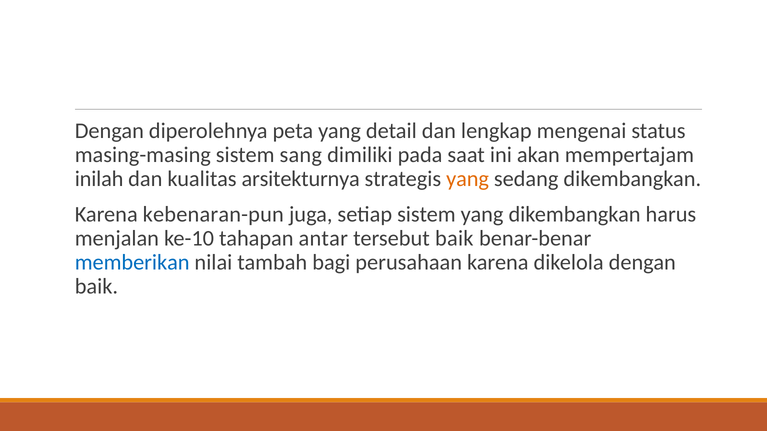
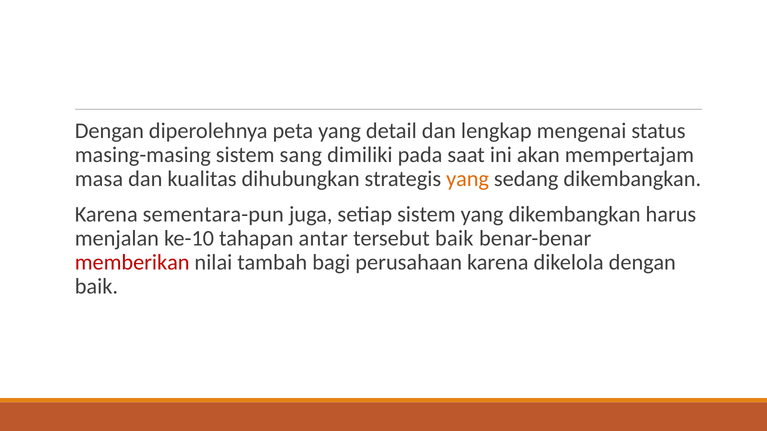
inilah: inilah -> masa (99, 179)
arsitekturnya: arsitekturnya -> dihubungkan (301, 179)
kebenaran-pun: kebenaran-pun -> sementara-pun (213, 214)
memberikan colour: blue -> red (132, 263)
